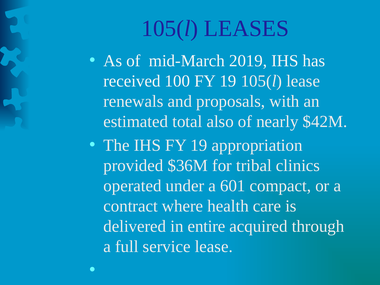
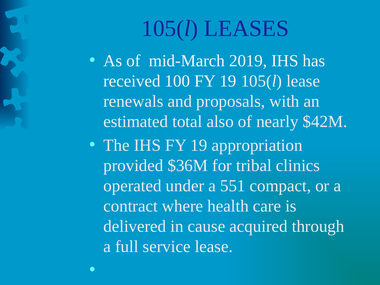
601: 601 -> 551 (233, 186)
entire: entire -> cause (206, 226)
